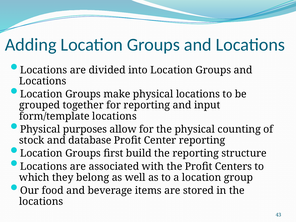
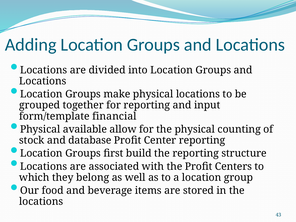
form/template locations: locations -> financial (114, 116)
purposes: purposes -> available (85, 129)
